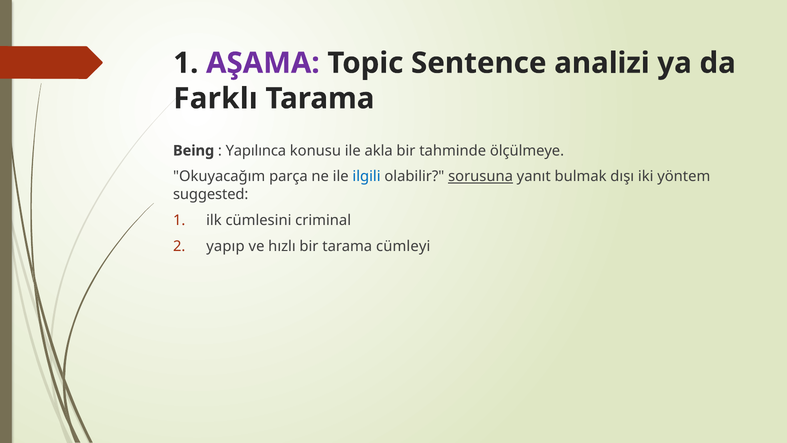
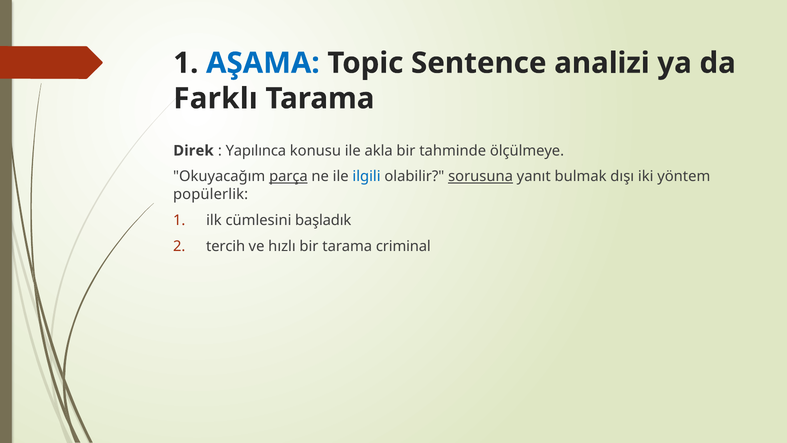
AŞAMA colour: purple -> blue (263, 63)
Being: Being -> Direk (193, 151)
parça underline: none -> present (288, 176)
suggested: suggested -> popülerlik (211, 194)
criminal: criminal -> başladık (323, 220)
yapıp: yapıp -> tercih (226, 246)
cümleyi: cümleyi -> criminal (403, 246)
